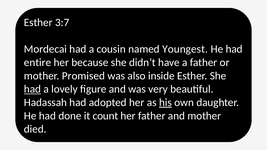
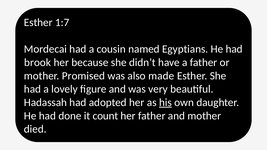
3:7: 3:7 -> 1:7 (62, 22)
Youngest: Youngest -> Egyptians (185, 49)
entire: entire -> brook (38, 63)
inside: inside -> made (161, 76)
had underline: present -> none (32, 89)
